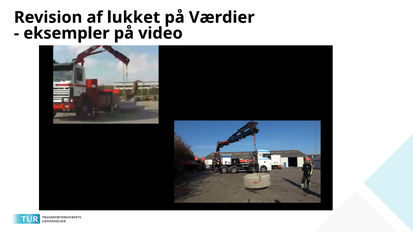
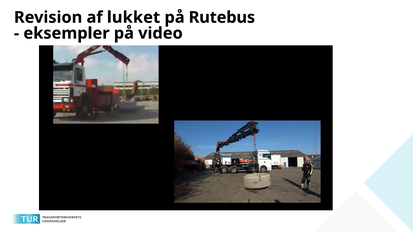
Værdier: Værdier -> Rutebus (222, 17)
